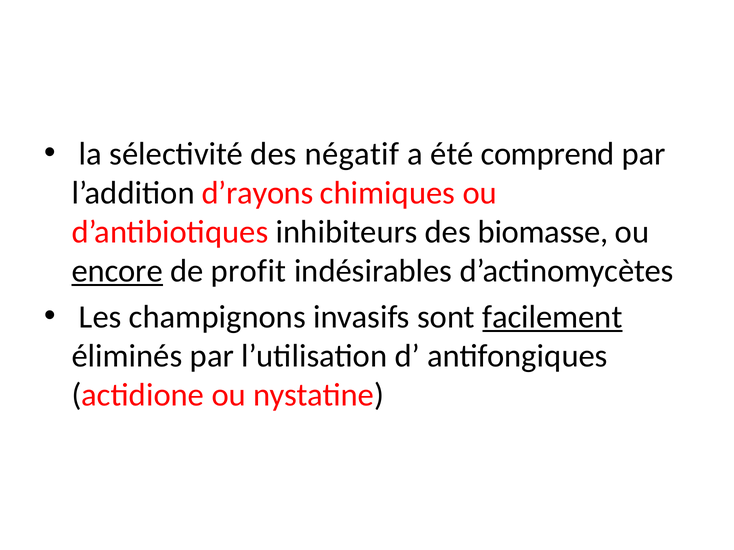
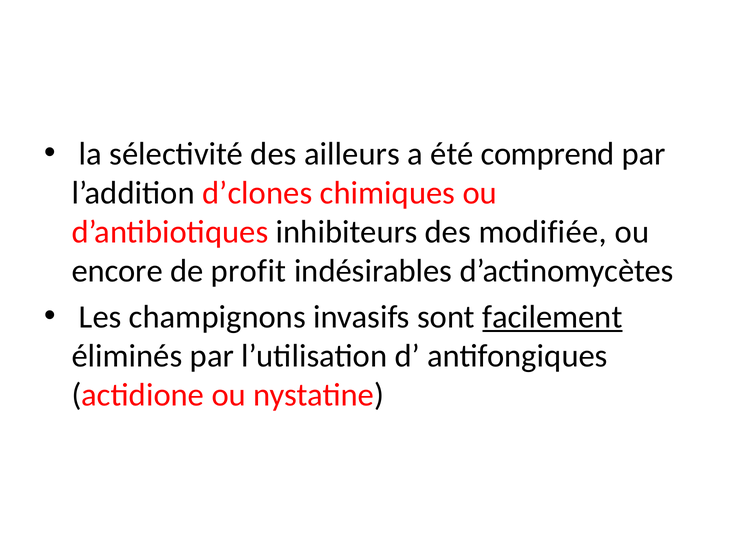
négatif: négatif -> ailleurs (352, 154)
d’rayons: d’rayons -> d’clones (257, 193)
biomasse: biomasse -> modifiée (543, 232)
encore underline: present -> none (117, 271)
